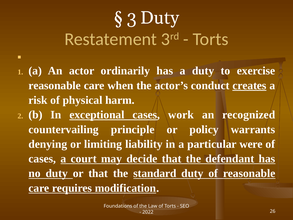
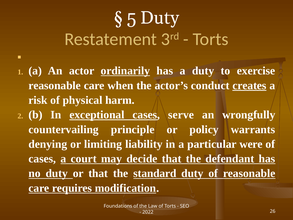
3: 3 -> 5 (132, 18)
ordinarily underline: none -> present (125, 71)
work: work -> serve (181, 115)
recognized: recognized -> wrongfully (249, 115)
